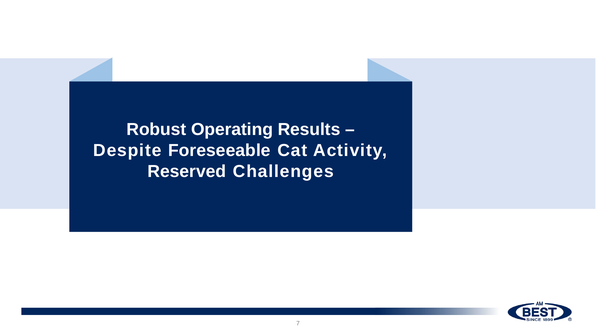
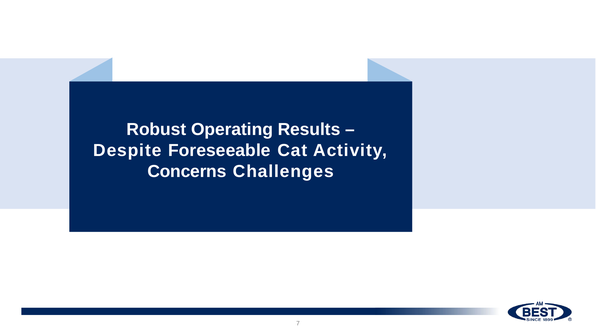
Reserved: Reserved -> Concerns (187, 171)
